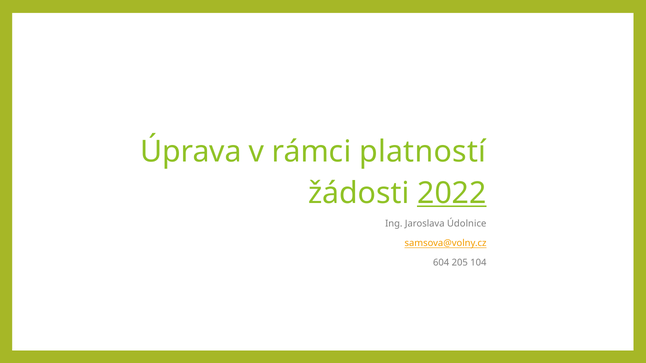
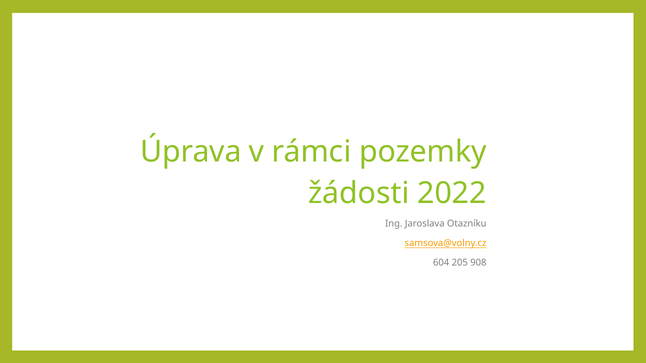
platností: platností -> pozemky (423, 152)
2022 underline: present -> none (452, 193)
Údolnice: Údolnice -> Otazníku (467, 224)
104: 104 -> 908 (478, 263)
